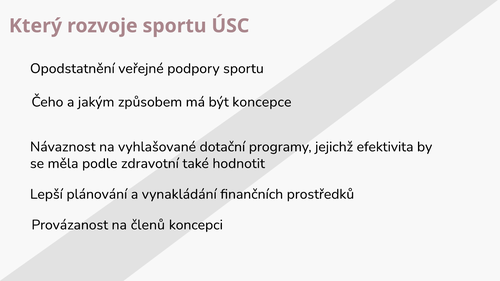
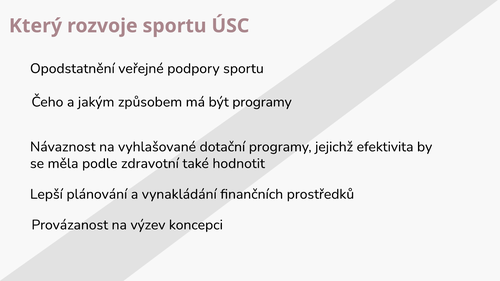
být koncepce: koncepce -> programy (262, 102)
členů: členů -> výzev (148, 225)
